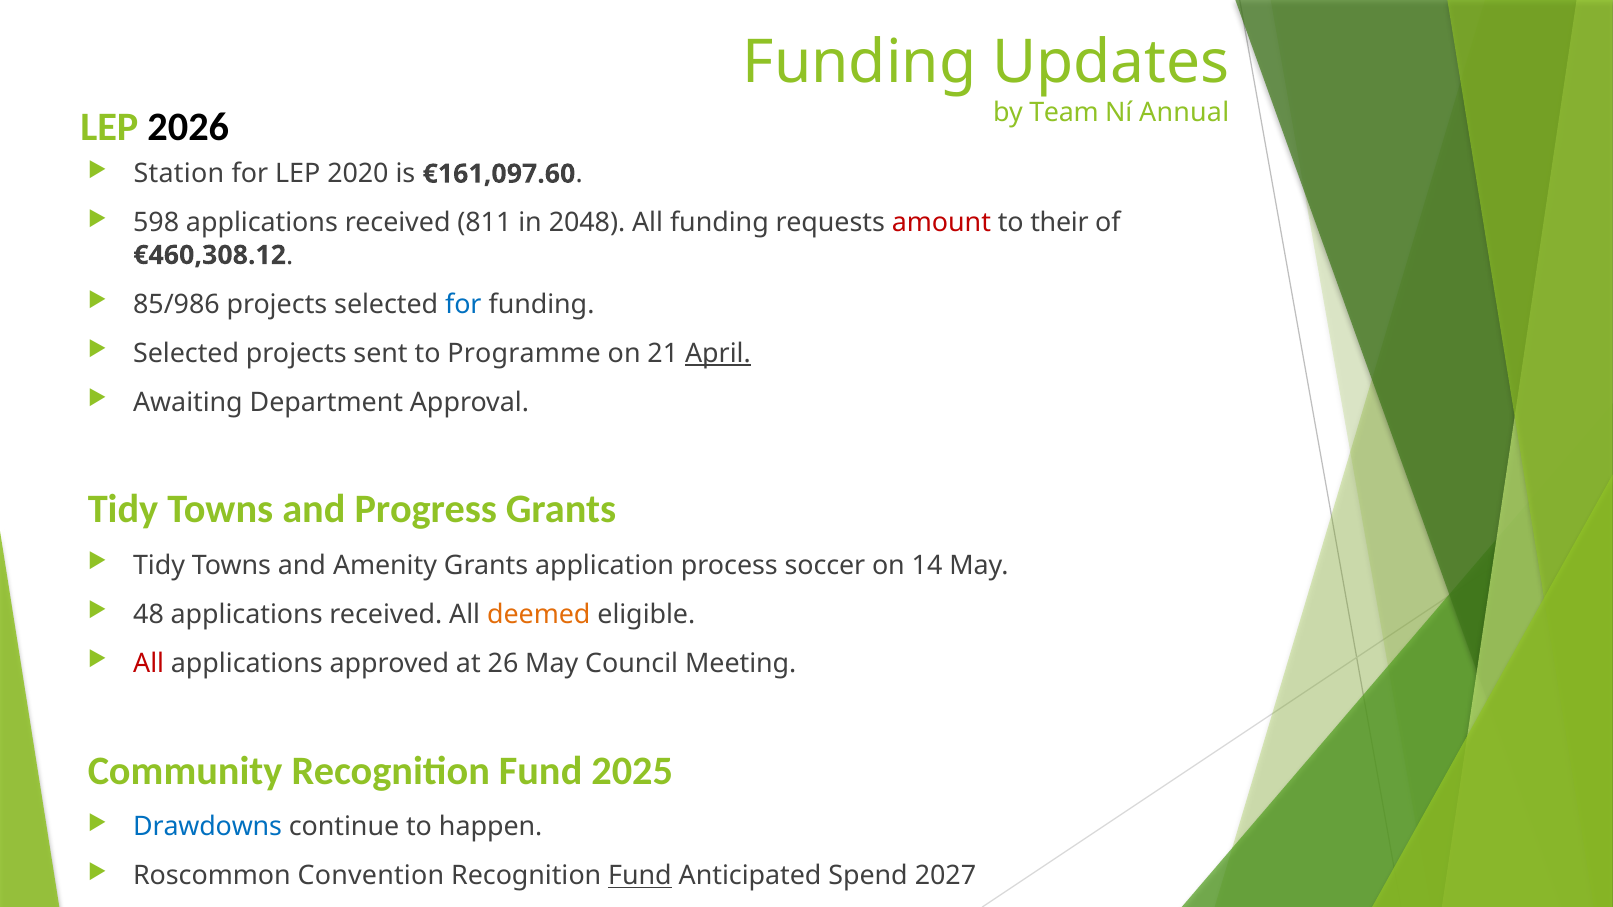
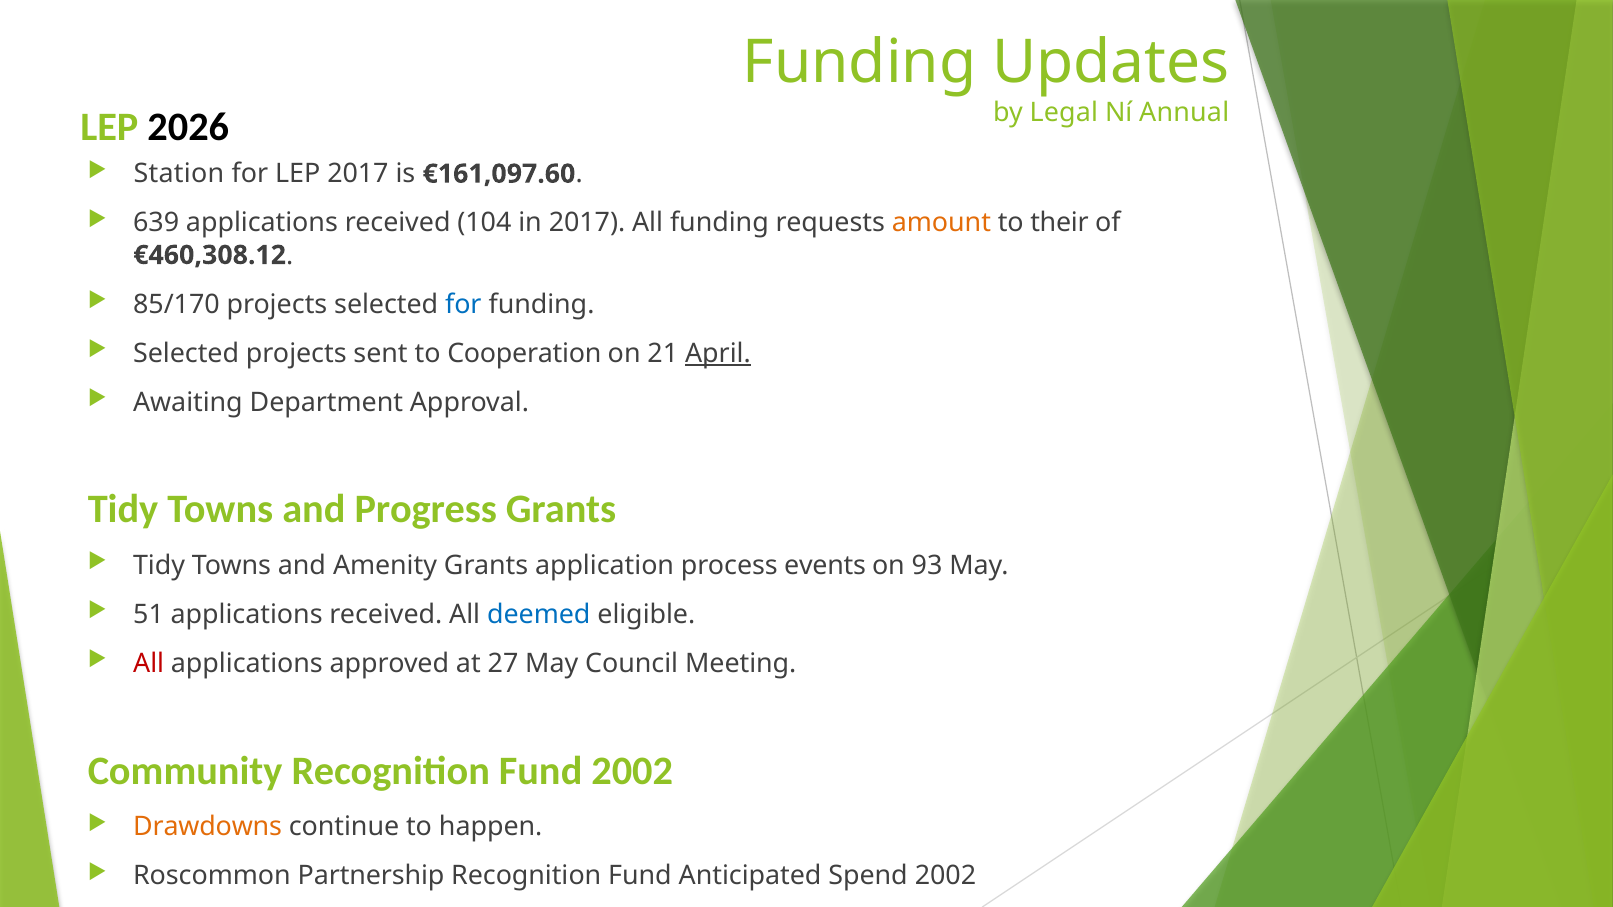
Team: Team -> Legal (1064, 112)
LEP 2020: 2020 -> 2017 (358, 174)
598: 598 -> 639 (156, 223)
811: 811 -> 104 (484, 223)
in 2048: 2048 -> 2017 (587, 223)
amount colour: red -> orange (941, 223)
85/986: 85/986 -> 85/170 (176, 304)
Programme: Programme -> Cooperation (524, 353)
soccer: soccer -> events (825, 566)
14: 14 -> 93 (927, 566)
48: 48 -> 51 (149, 615)
deemed colour: orange -> blue (539, 615)
26: 26 -> 27 (503, 664)
Fund 2025: 2025 -> 2002 (632, 771)
Drawdowns colour: blue -> orange (208, 827)
Convention: Convention -> Partnership (371, 876)
Fund underline: present -> none (640, 876)
Spend 2027: 2027 -> 2002 (945, 876)
